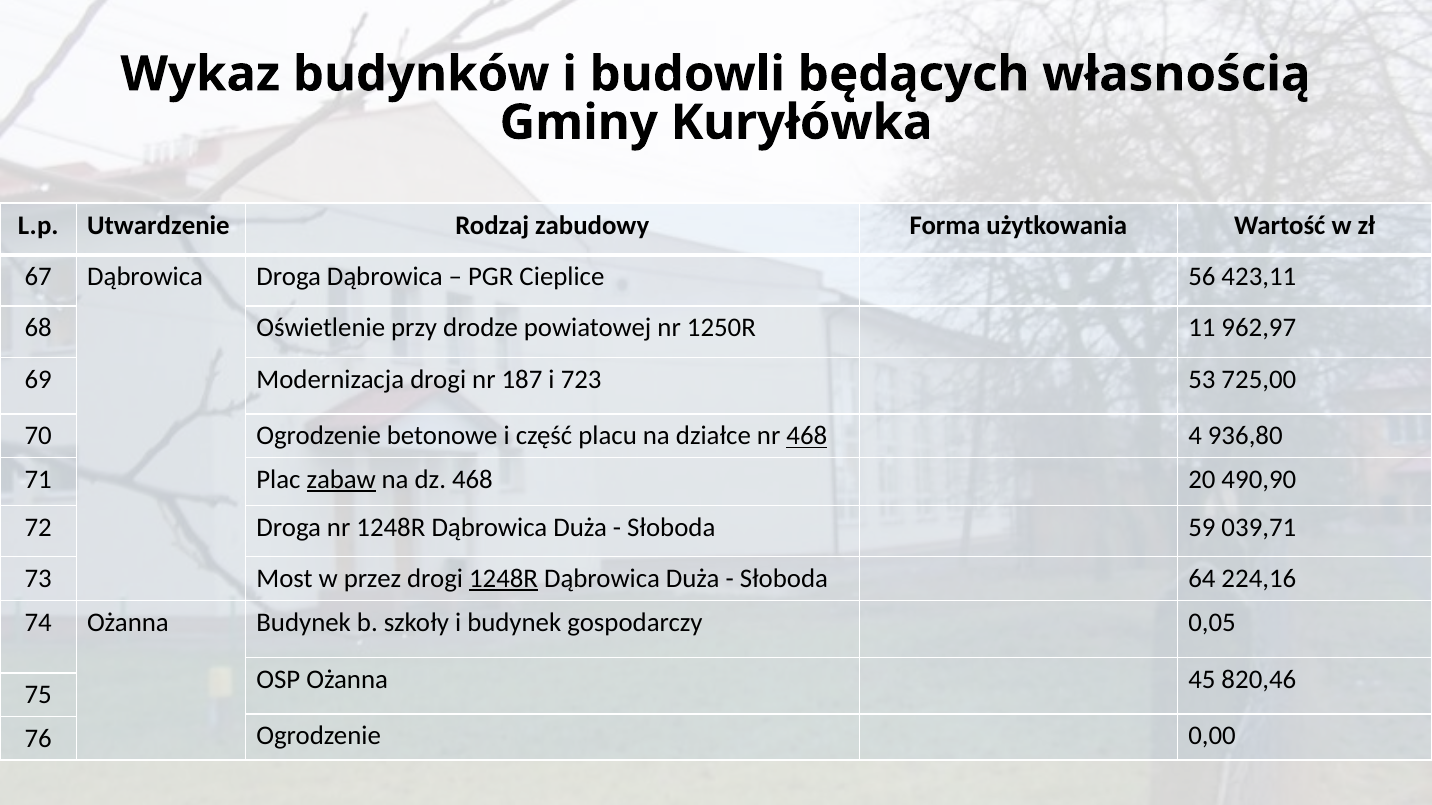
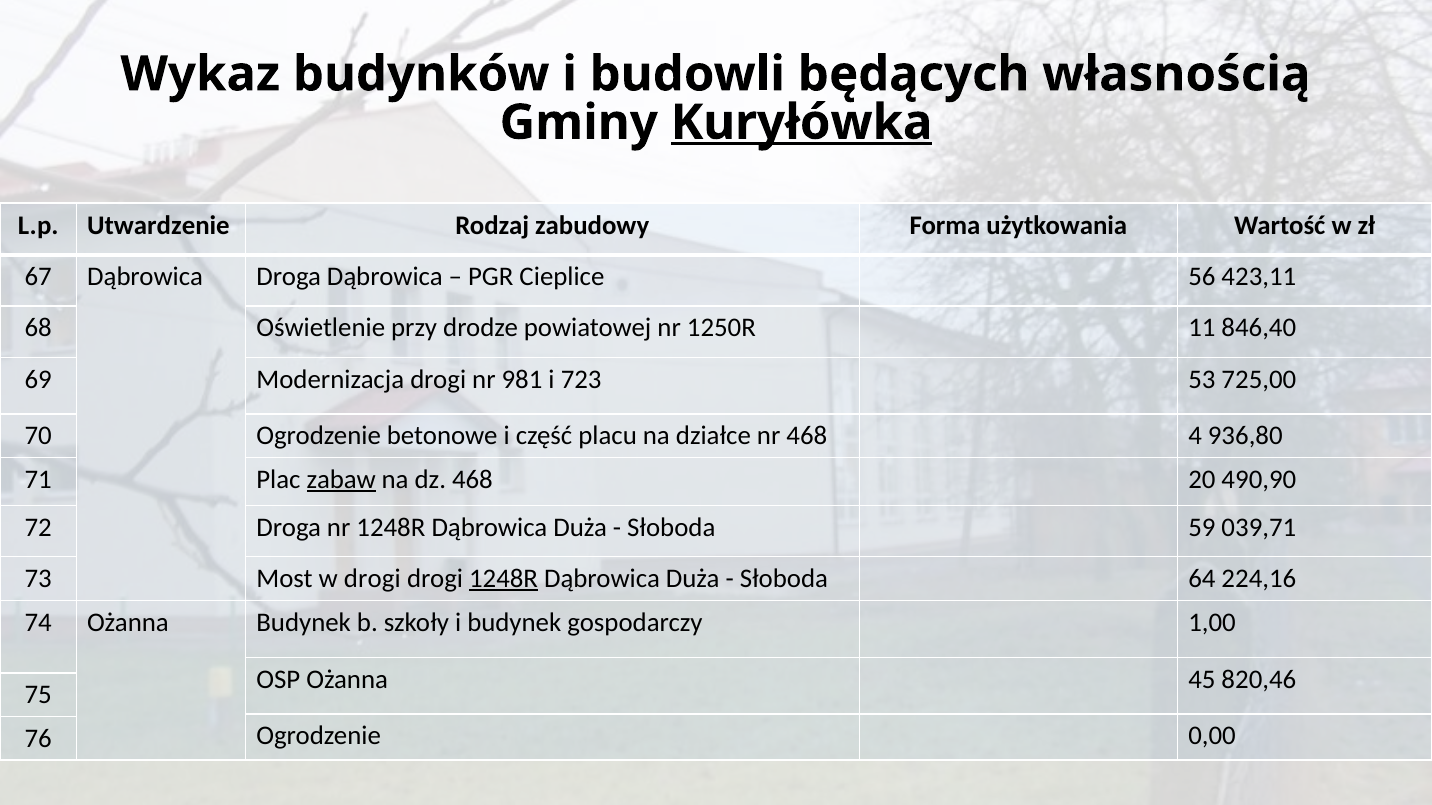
Kuryłówka underline: none -> present (802, 123)
962,97: 962,97 -> 846,40 (1259, 328)
187: 187 -> 981 (522, 380)
468 underline: present -> none (807, 436)
w przez: przez -> drogi (372, 579)
0,05: 0,05 -> 1,00 (1212, 623)
